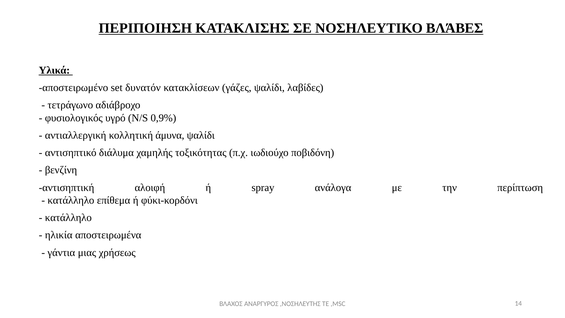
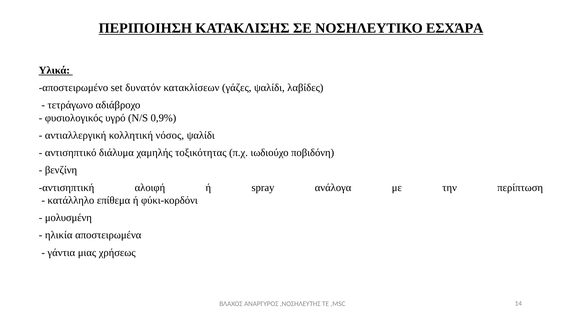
ΒΛΆΒΕΣ: ΒΛΆΒΕΣ -> ΕΣΧΆΡΑ (455, 28)
άμυνα: άμυνα -> νόσος (170, 135)
κατάλληλο: κατάλληλο -> μολυσμένη (68, 218)
